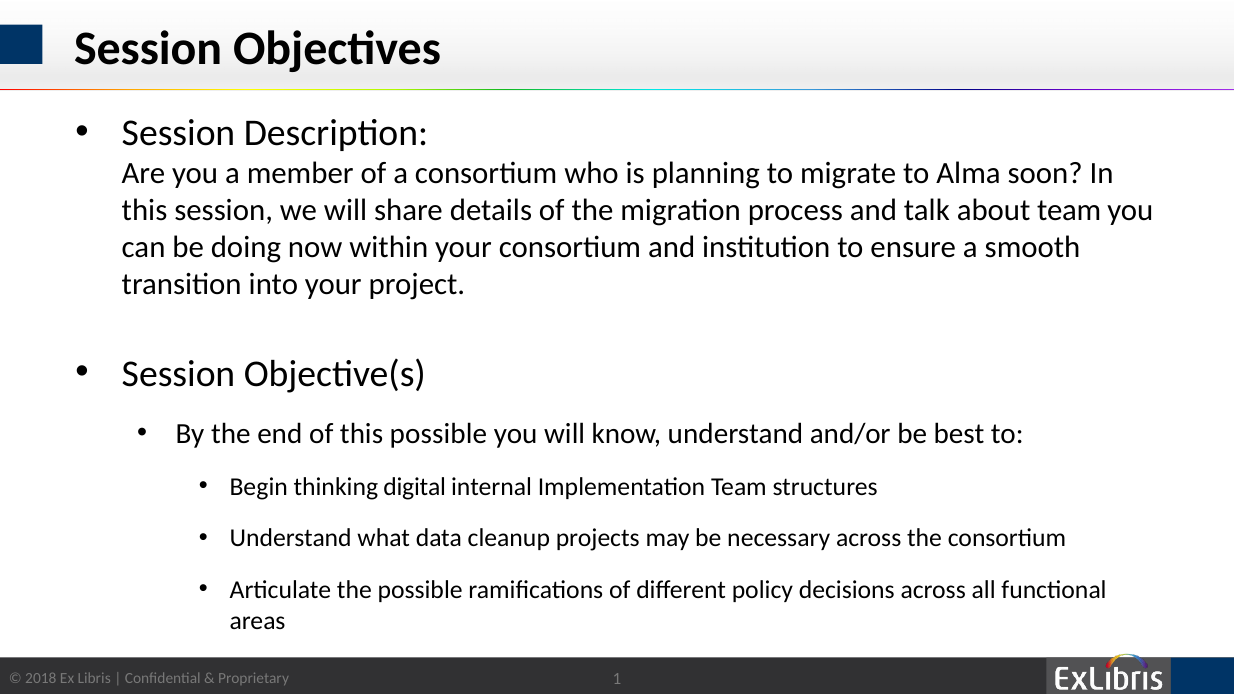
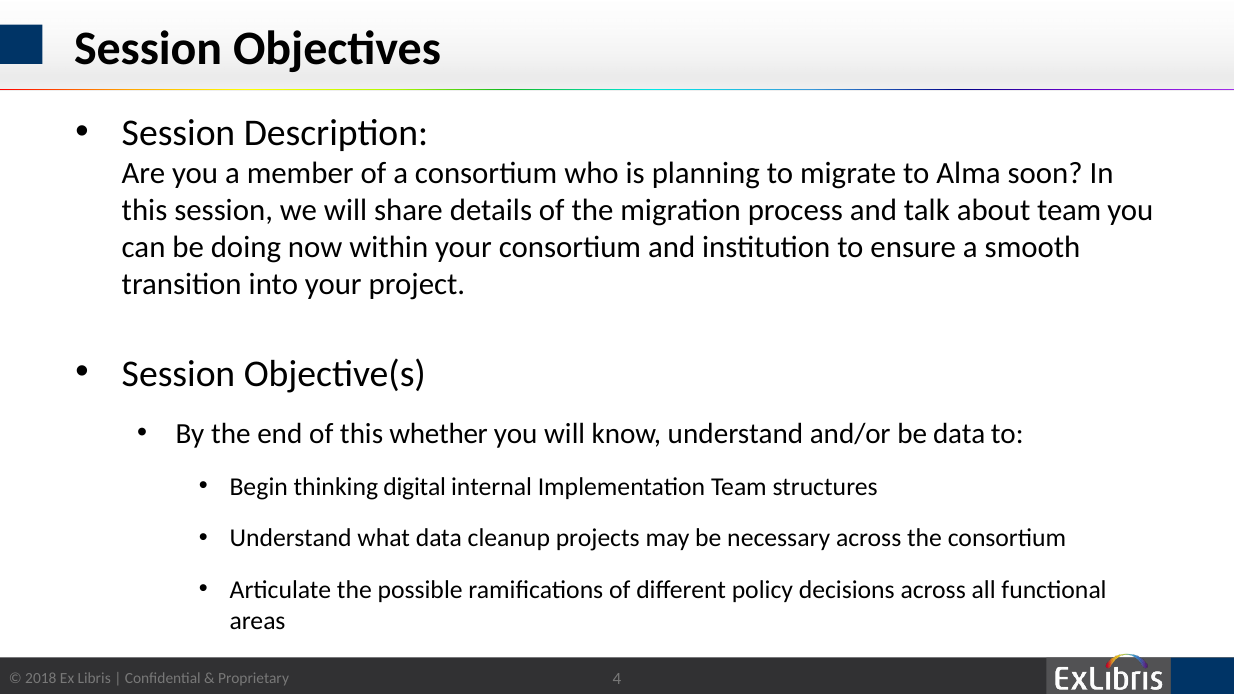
this possible: possible -> whether (439, 434)
be best: best -> data (959, 434)
1: 1 -> 4 (617, 679)
